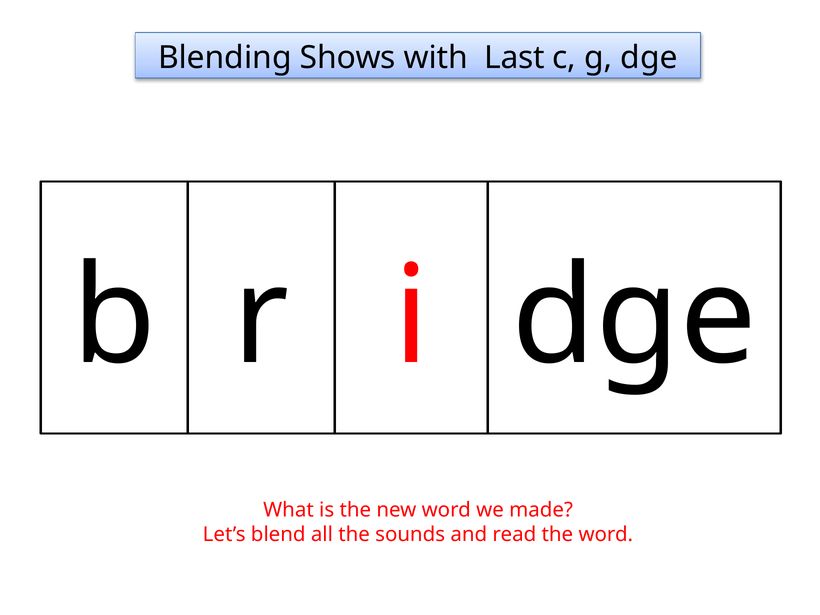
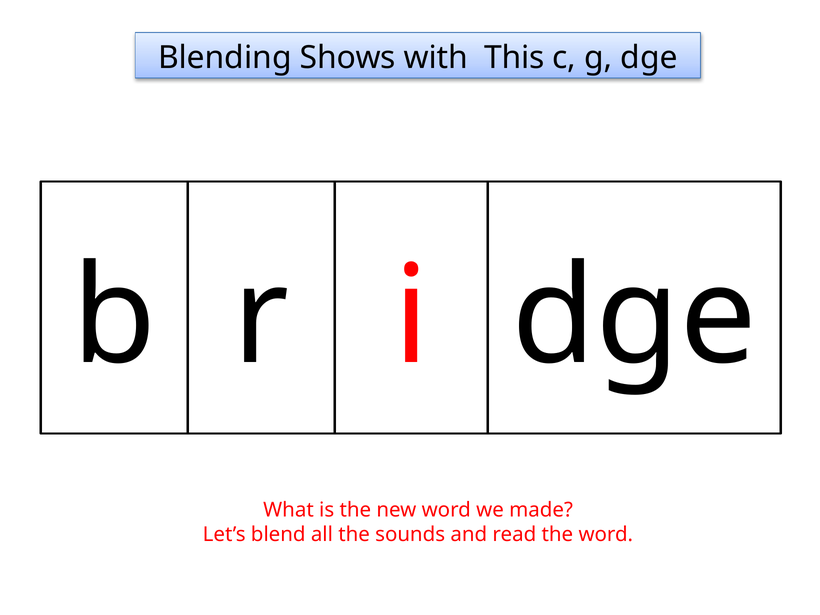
Last: Last -> This (514, 57)
